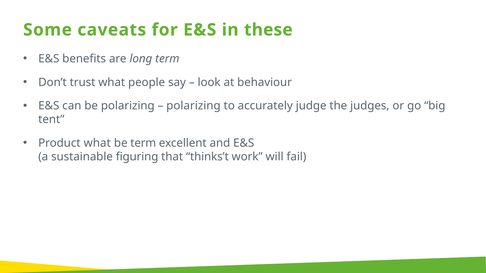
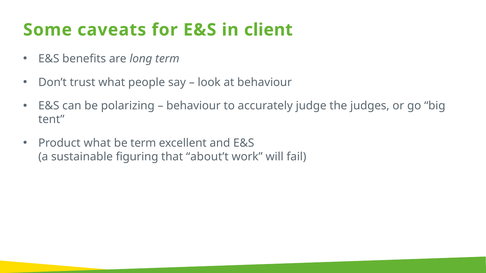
these: these -> client (268, 30)
polarizing: polarizing -> behaviour (194, 106)
thinks’t: thinks’t -> about’t (207, 157)
